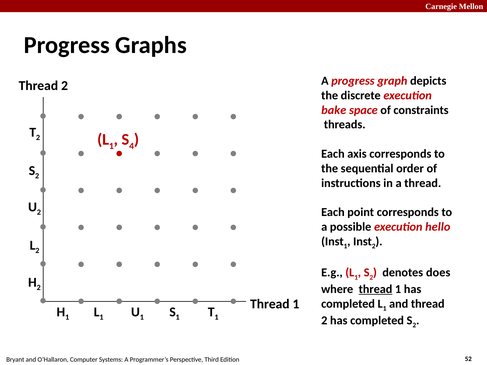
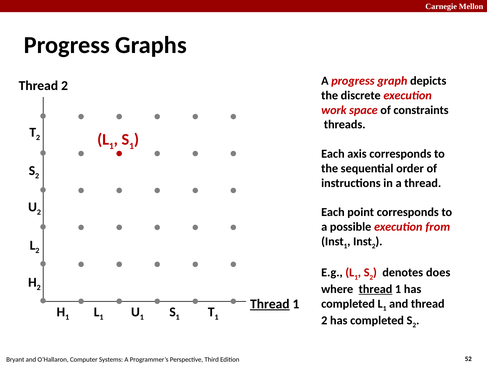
bake: bake -> work (334, 110)
4: 4 -> 1 (132, 146)
hello: hello -> from (438, 227)
Thread underline: none -> present (270, 304)
